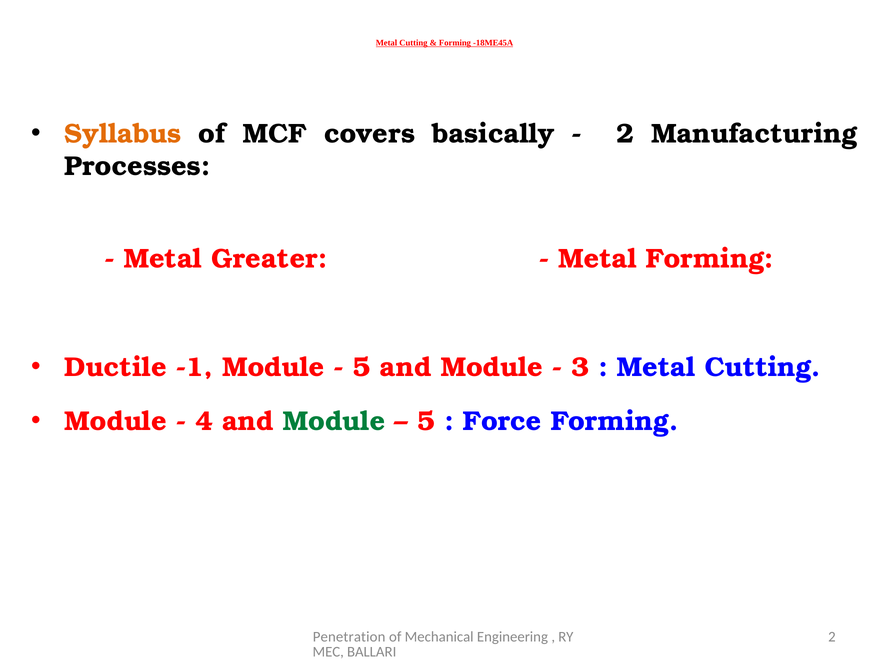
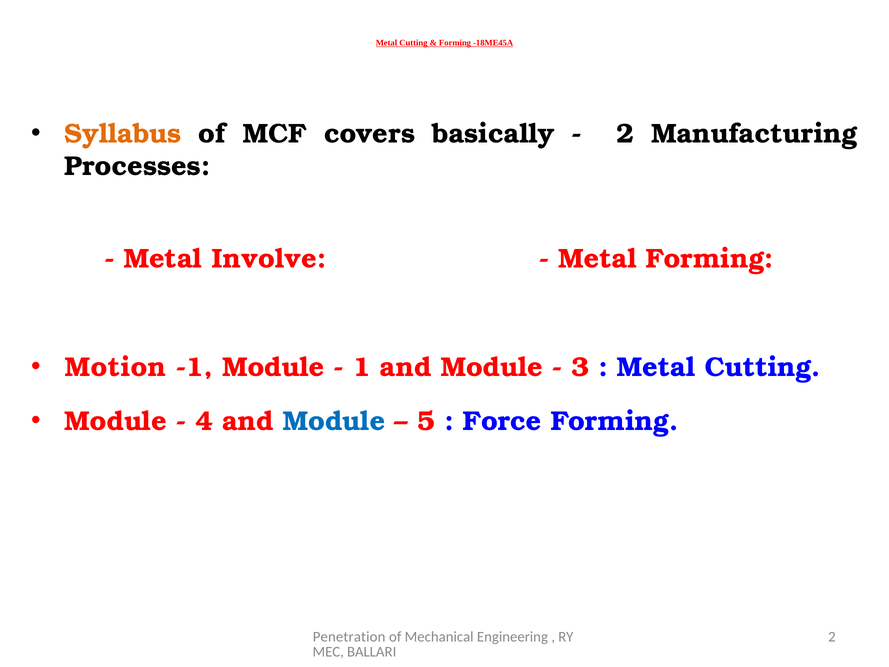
Greater: Greater -> Involve (269, 259)
Ductile: Ductile -> Motion (116, 367)
5: 5 -> 1 (362, 367)
Module colour: green -> blue (334, 421)
